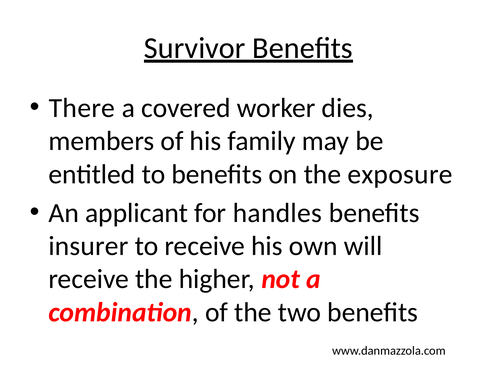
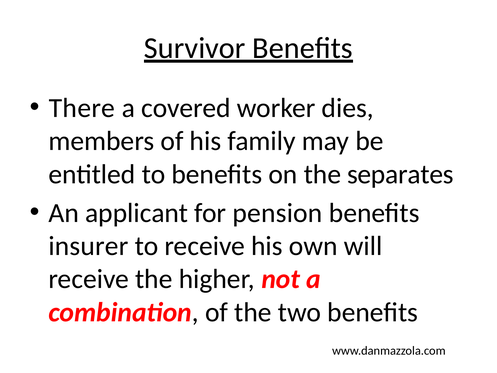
exposure: exposure -> separates (400, 174)
handles: handles -> pension (277, 213)
